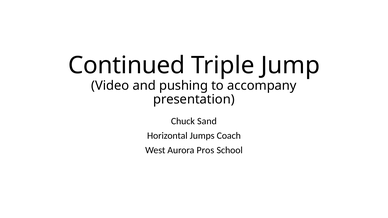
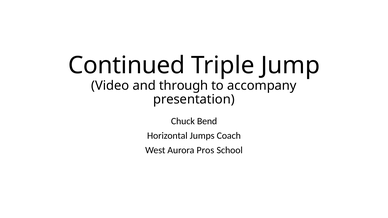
pushing: pushing -> through (184, 86)
Sand: Sand -> Bend (207, 121)
